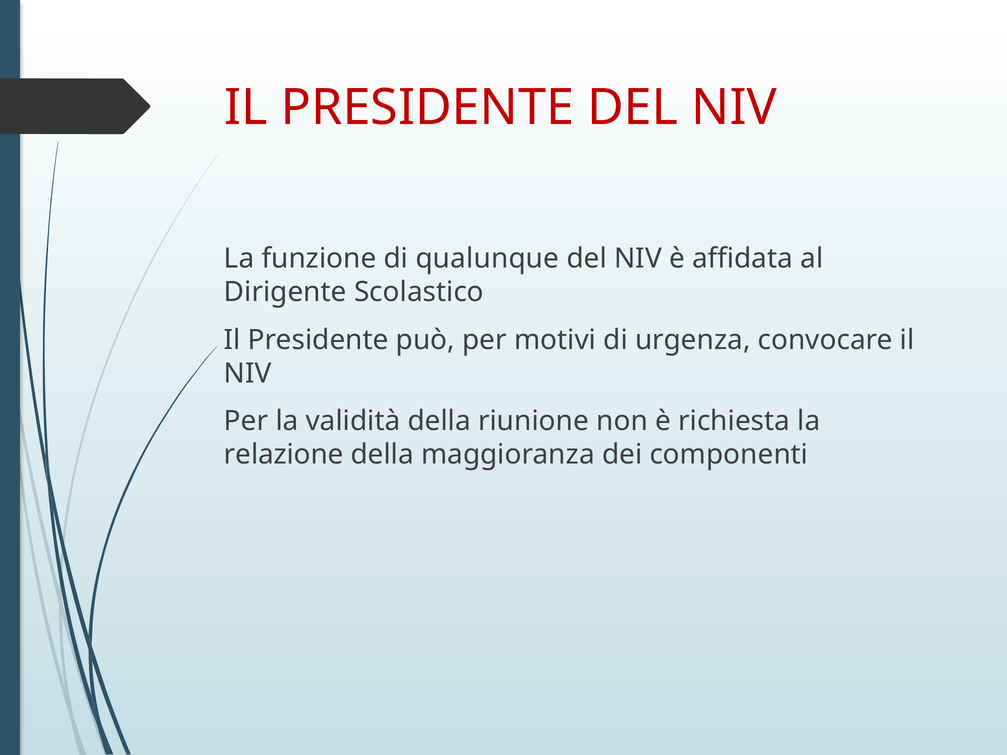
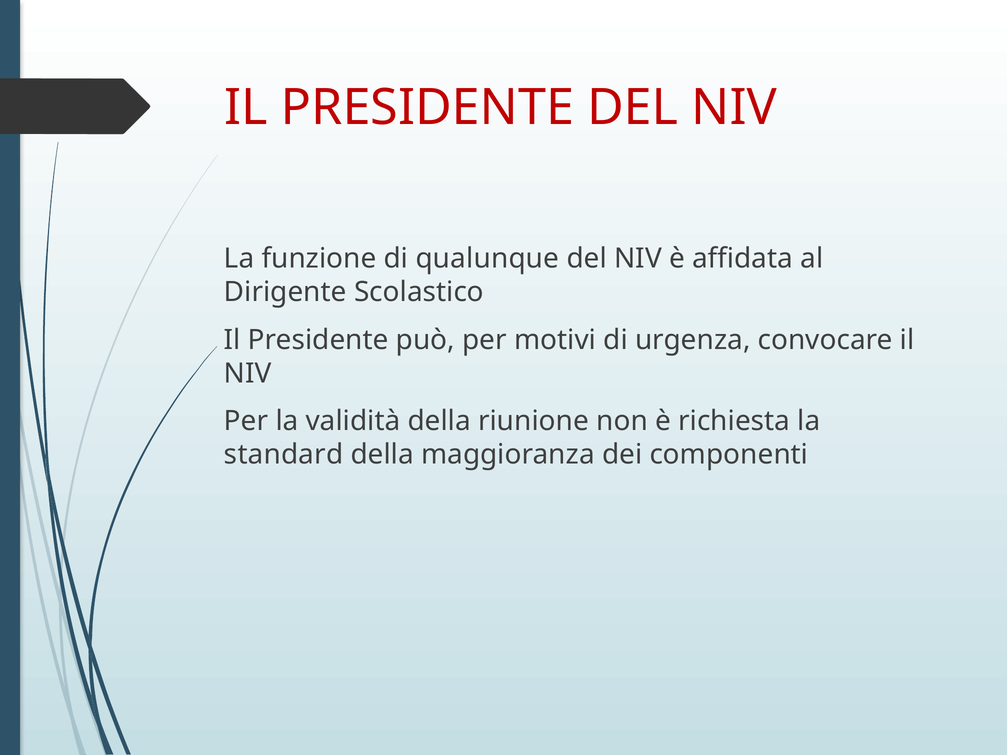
relazione: relazione -> standard (284, 455)
